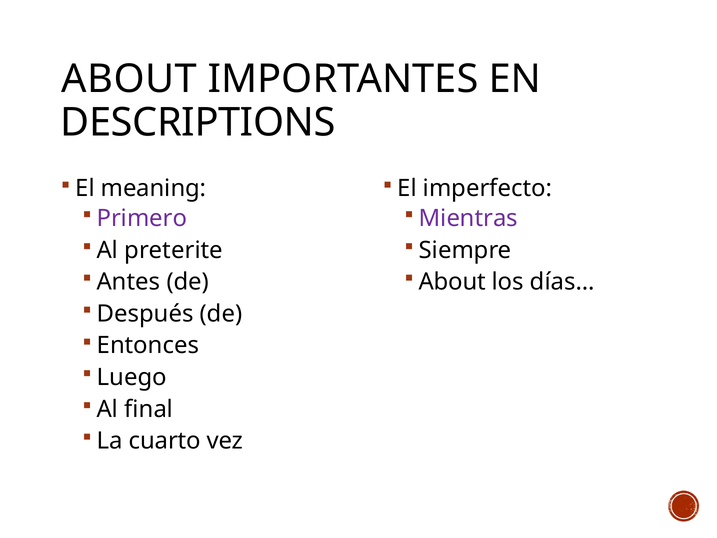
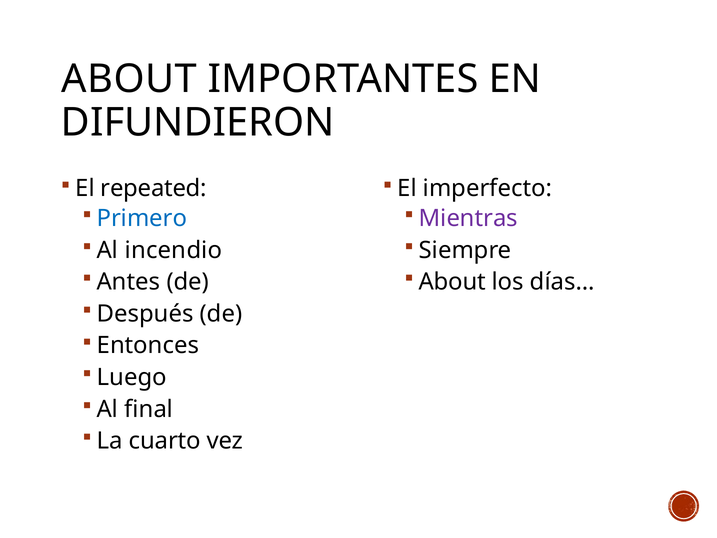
DESCRIPTIONS: DESCRIPTIONS -> DIFUNDIERON (198, 122)
meaning: meaning -> repeated (154, 188)
Primero colour: purple -> blue (142, 218)
preterite: preterite -> incendio (173, 250)
